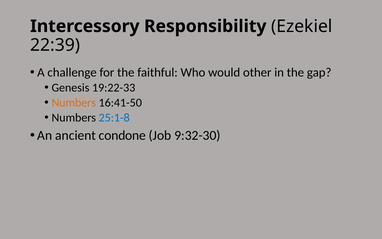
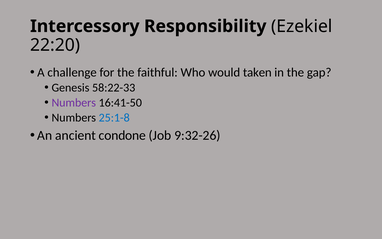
22:39: 22:39 -> 22:20 (55, 45)
other: other -> taken (257, 72)
19:22-33: 19:22-33 -> 58:22-33 (114, 88)
Numbers colour: orange -> purple (74, 103)
9:32-30: 9:32-30 -> 9:32-26 (197, 135)
